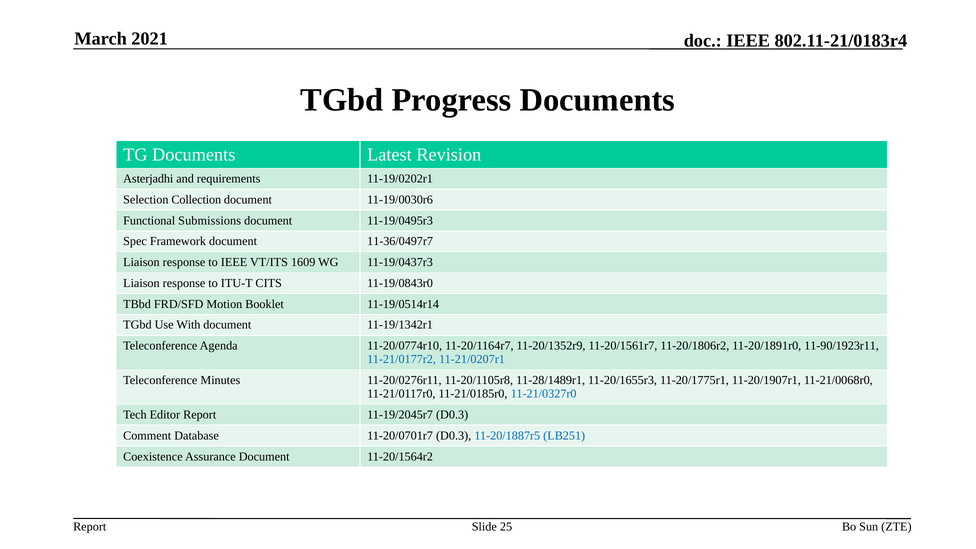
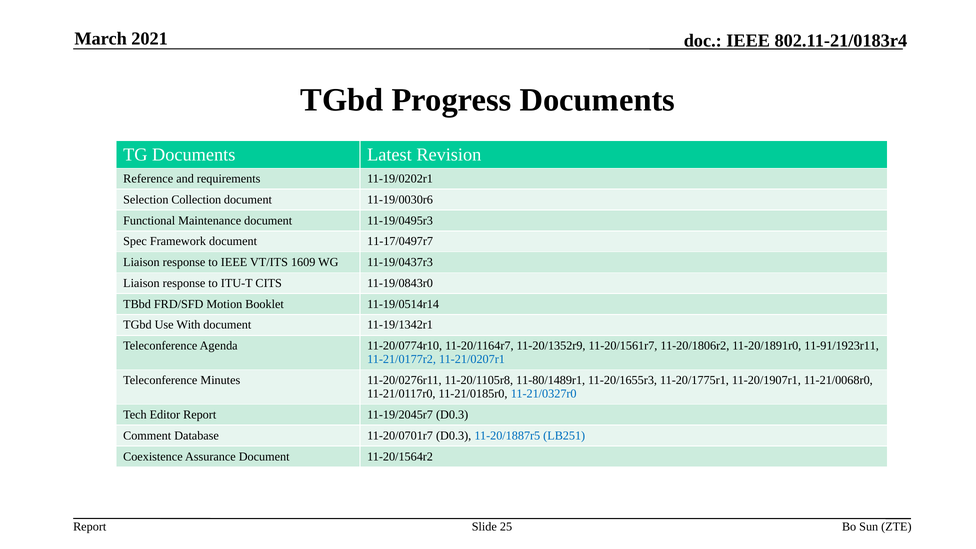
Asterjadhi: Asterjadhi -> Reference (148, 179)
Submissions: Submissions -> Maintenance (210, 221)
11-36/0497r7: 11-36/0497r7 -> 11-17/0497r7 (400, 241)
11-90/1923r11: 11-90/1923r11 -> 11-91/1923r11 (842, 346)
11-28/1489r1: 11-28/1489r1 -> 11-80/1489r1 (551, 380)
